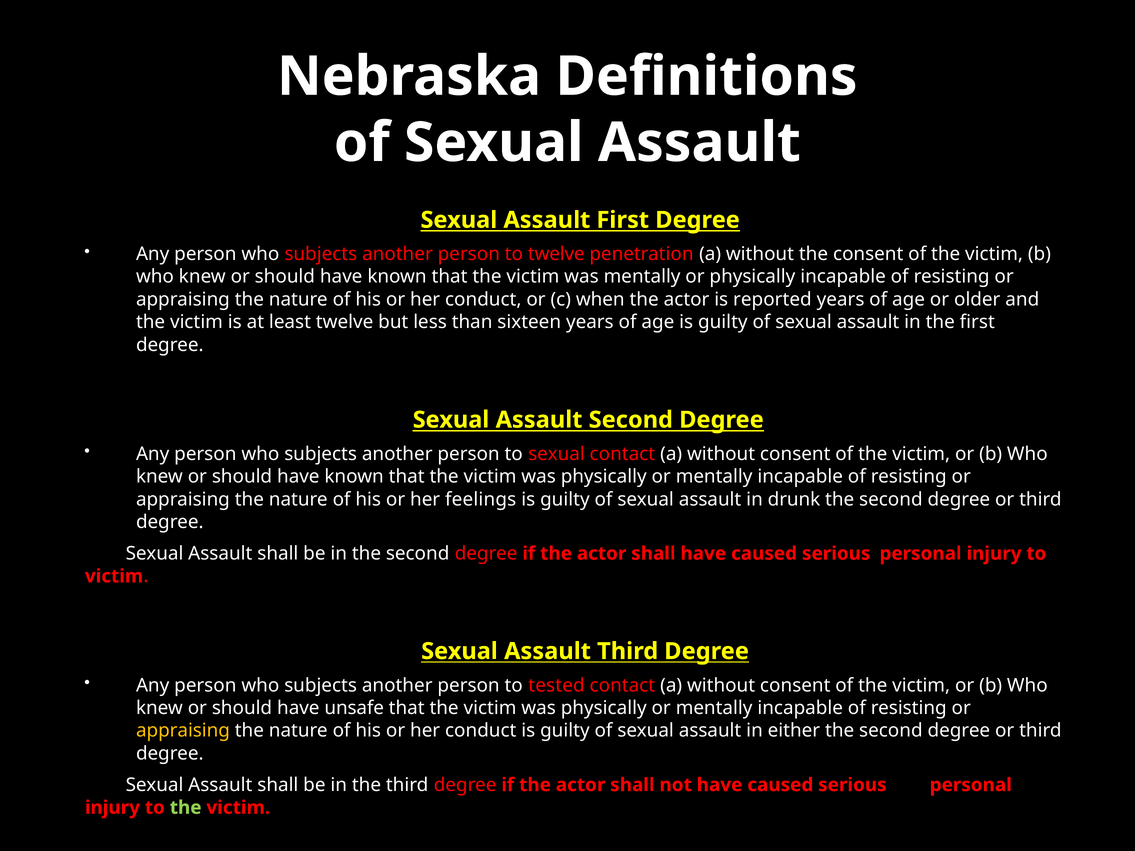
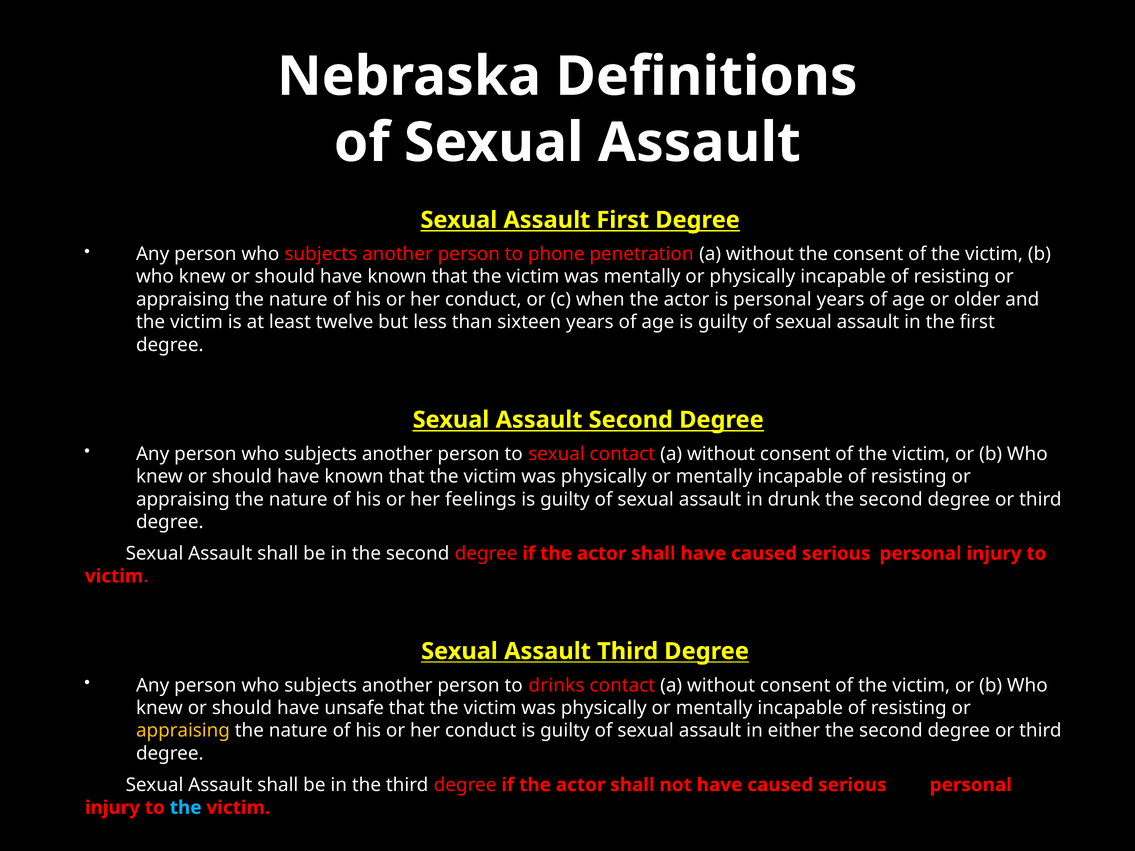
to twelve: twelve -> phone (556, 254)
is reported: reported -> personal (772, 299)
tested: tested -> drinks (556, 685)
the colour: light green -> light blue (186, 808)
